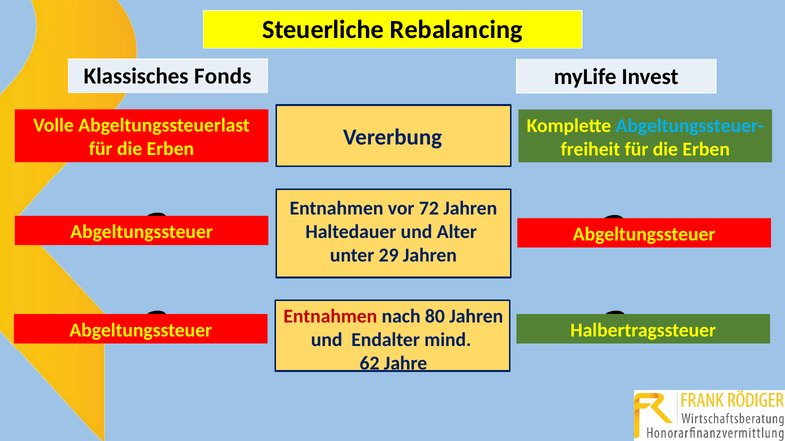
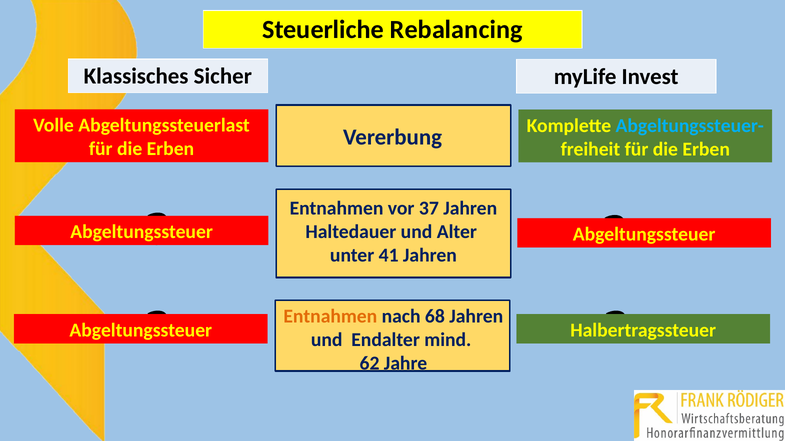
Fonds: Fonds -> Sicher (223, 76)
72: 72 -> 37 (429, 208)
29: 29 -> 41 (389, 255)
Entnahmen colour: red -> orange (330, 317)
80: 80 -> 68 (435, 317)
